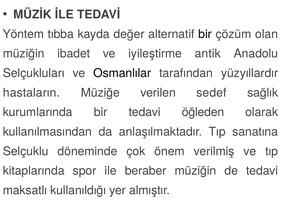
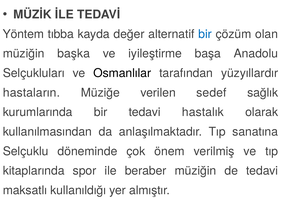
bir colour: black -> blue (205, 34)
ibadet: ibadet -> başka (74, 54)
antik: antik -> başa (208, 54)
öğleden: öğleden -> hastalık (203, 113)
